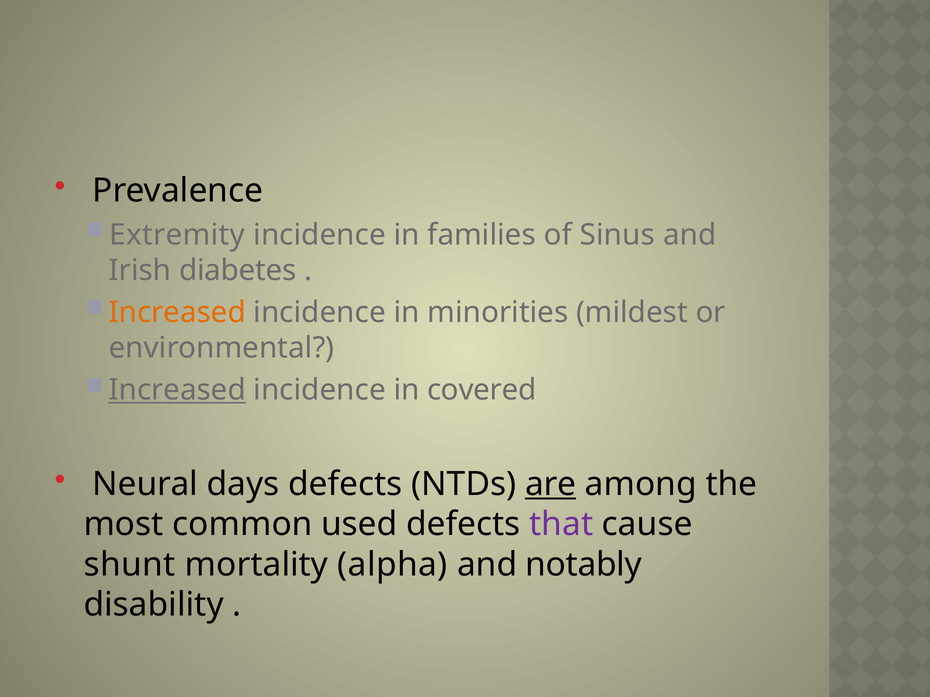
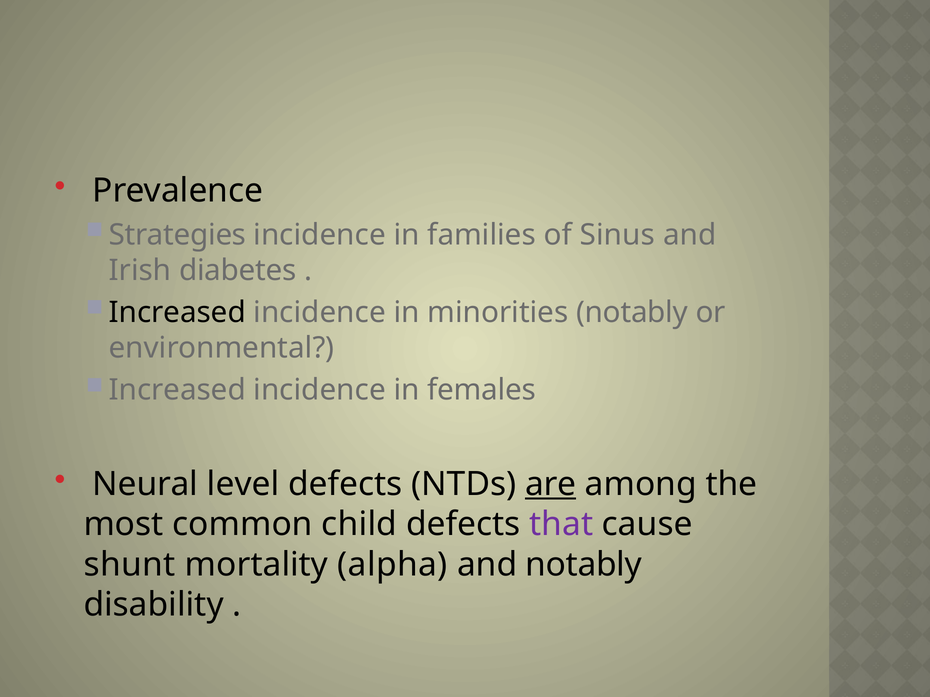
Extremity: Extremity -> Strategies (177, 235)
Increased colour: orange -> black (177, 313)
minorities mildest: mildest -> notably (632, 313)
Increased underline: present -> none (177, 390)
covered: covered -> females (482, 390)
days: days -> level (243, 484)
used: used -> child (359, 525)
